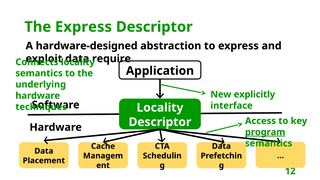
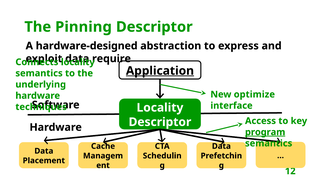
The Express: Express -> Pinning (83, 27)
Application underline: none -> present (160, 71)
explicitly: explicitly -> optimize (254, 94)
